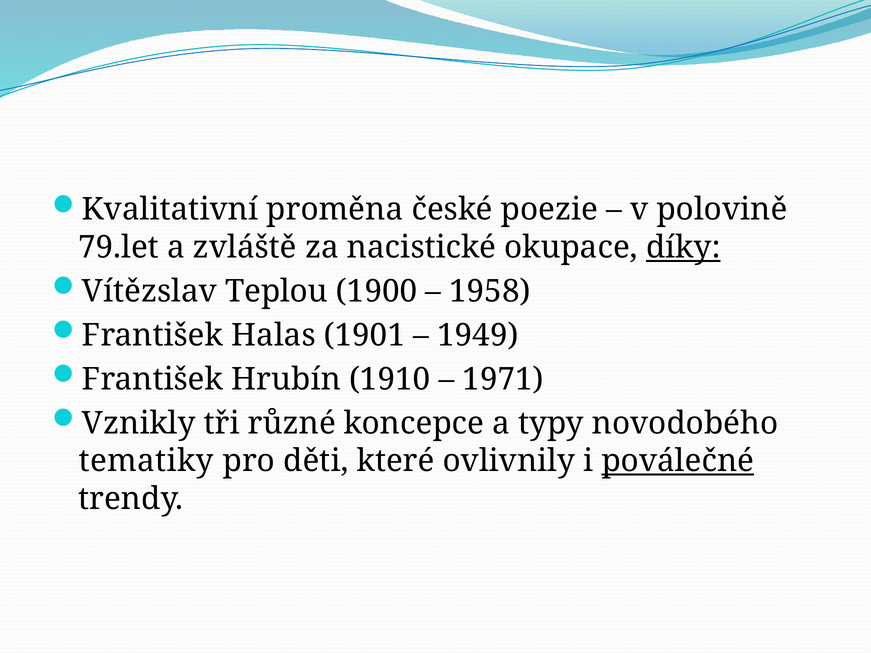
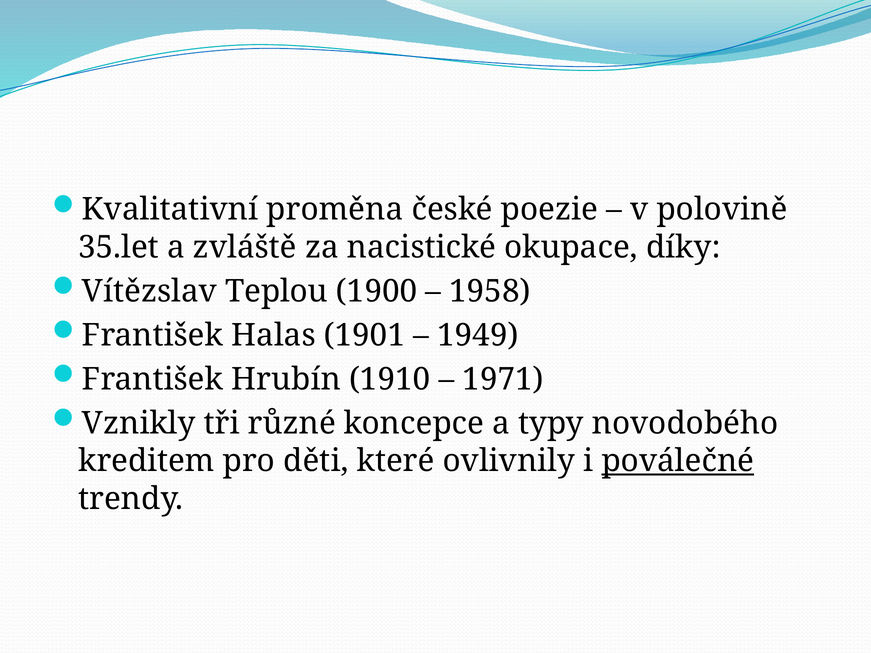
79.let: 79.let -> 35.let (119, 247)
díky underline: present -> none (683, 247)
tematiky: tematiky -> kreditem (146, 461)
